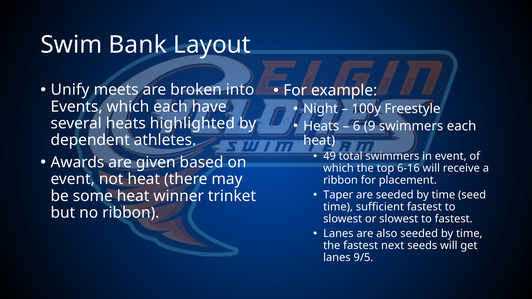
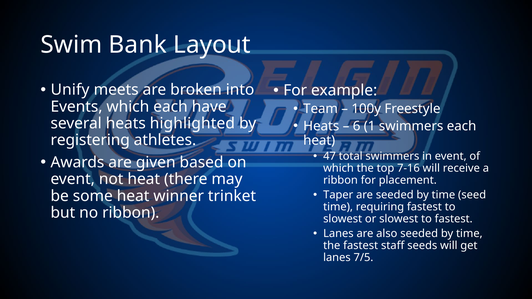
Night: Night -> Team (321, 109)
9: 9 -> 1 (370, 126)
dependent: dependent -> registering (90, 140)
49: 49 -> 47 (330, 156)
6-16: 6-16 -> 7-16 (408, 168)
sufficient: sufficient -> requiring (380, 207)
next: next -> staff (393, 246)
9/5: 9/5 -> 7/5 (363, 258)
